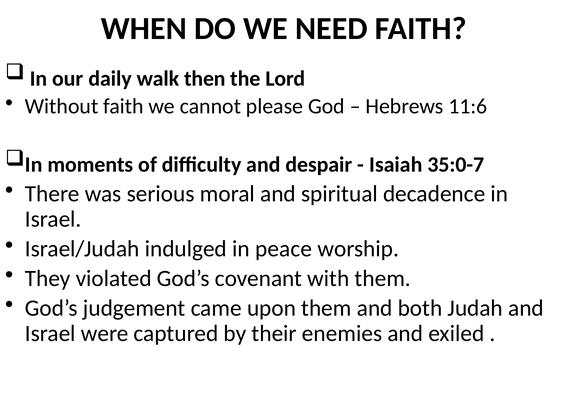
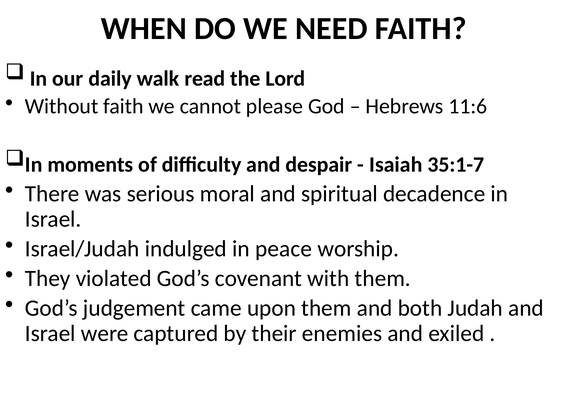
then: then -> read (205, 78)
35:0-7: 35:0-7 -> 35:1-7 (456, 164)
